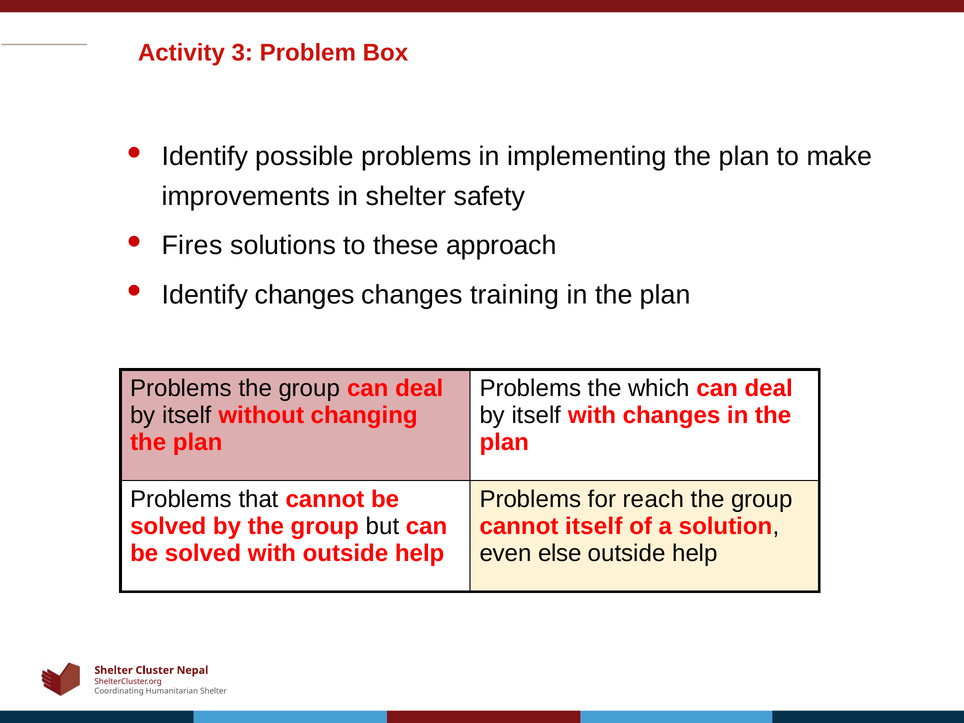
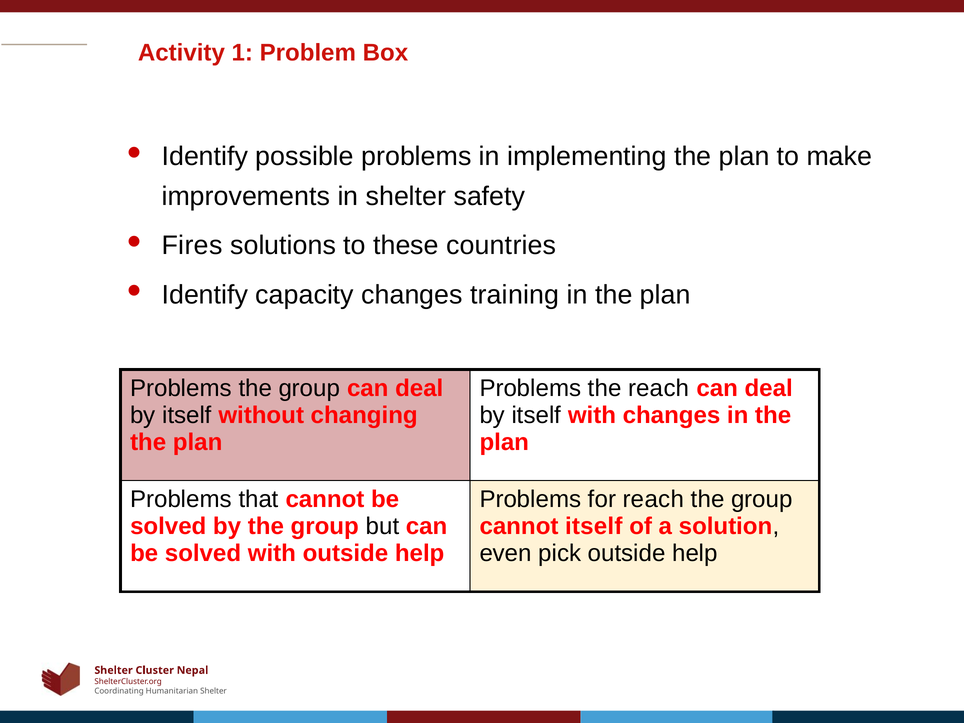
3: 3 -> 1 (242, 53)
approach: approach -> countries (501, 246)
Identify changes: changes -> capacity (305, 295)
the which: which -> reach (659, 388)
else: else -> pick (560, 553)
